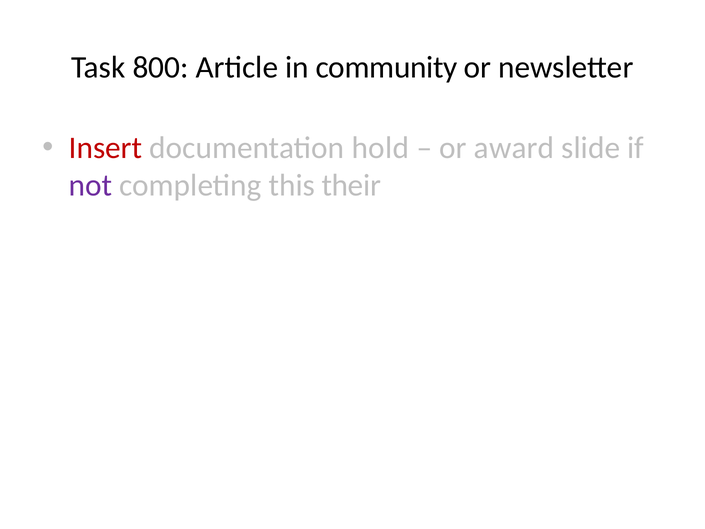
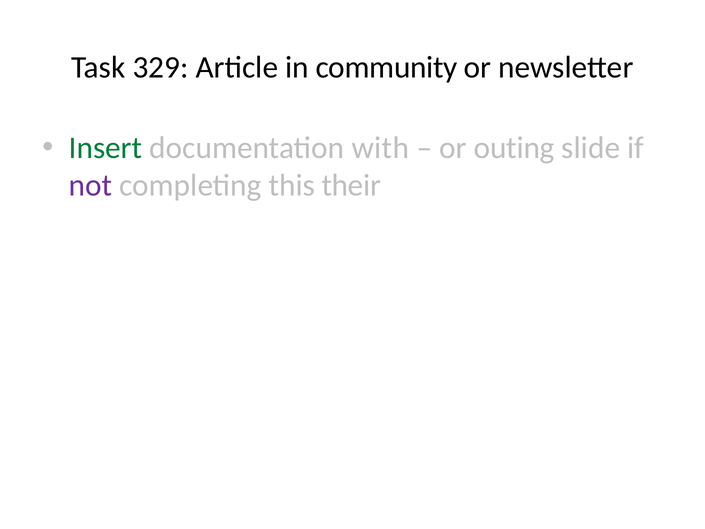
800: 800 -> 329 (161, 67)
Insert colour: red -> green (106, 148)
hold: hold -> with (380, 148)
award: award -> outing (514, 148)
